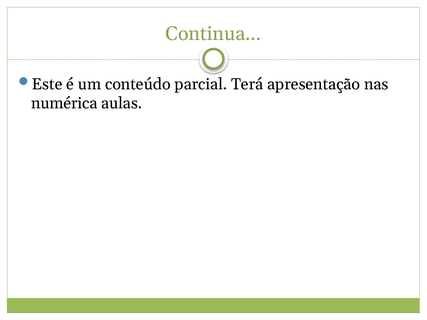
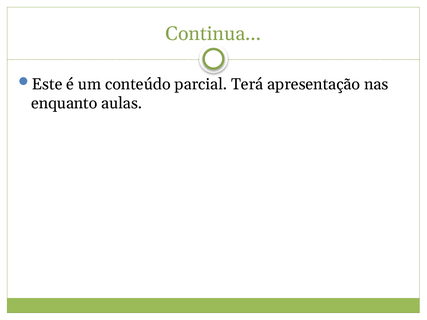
numérica: numérica -> enquanto (64, 103)
